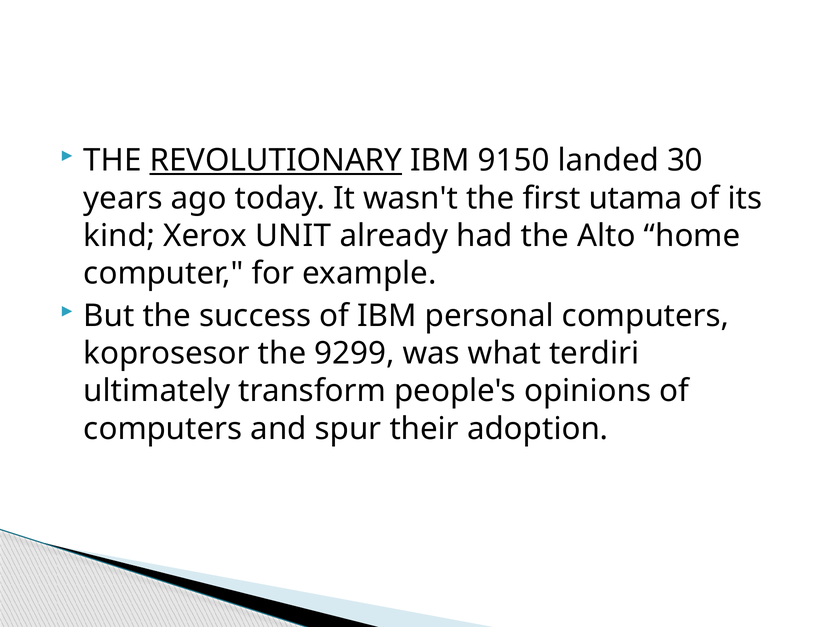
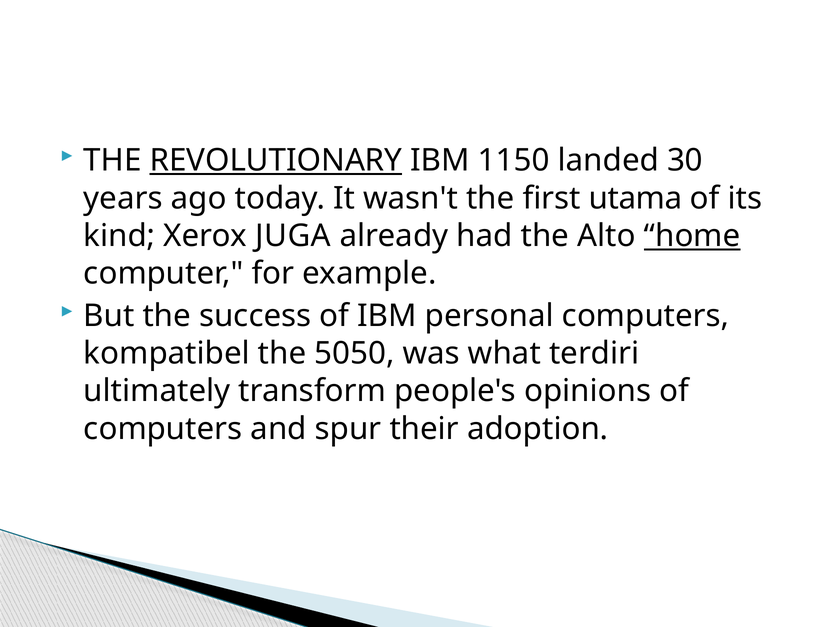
9150: 9150 -> 1150 (514, 161)
UNIT: UNIT -> JUGA (293, 236)
home underline: none -> present (692, 236)
koprosesor: koprosesor -> kompatibel (167, 353)
9299: 9299 -> 5050 (354, 353)
